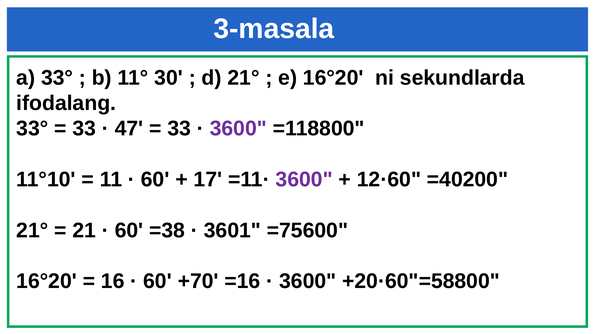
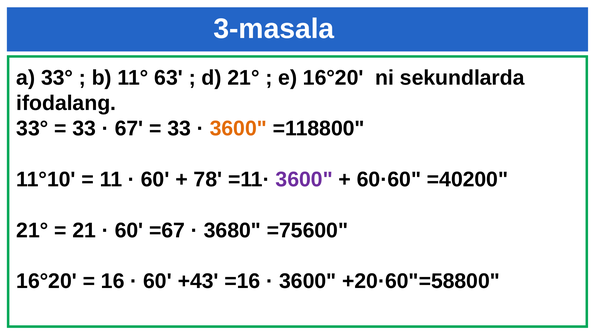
30: 30 -> 63 (169, 78)
47: 47 -> 67 (129, 128)
3600 colour: purple -> orange (238, 128)
17: 17 -> 78 (208, 179)
12·60: 12·60 -> 60·60 (389, 179)
=38: =38 -> =67 (167, 230)
3601: 3601 -> 3680 (232, 230)
+70: +70 -> +43 (198, 281)
